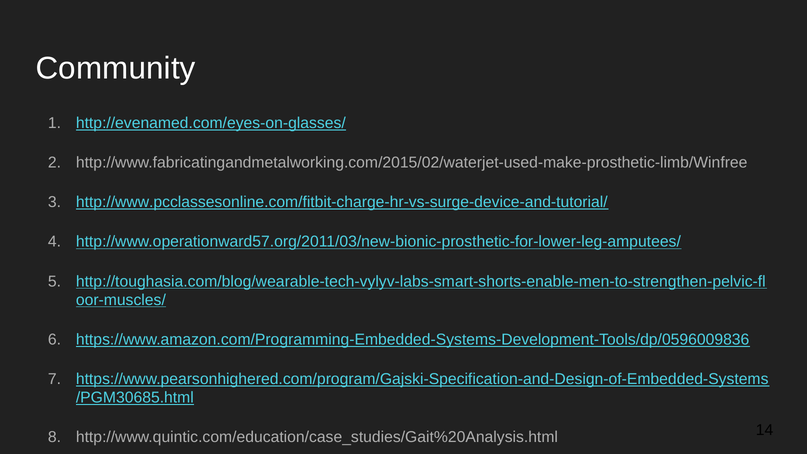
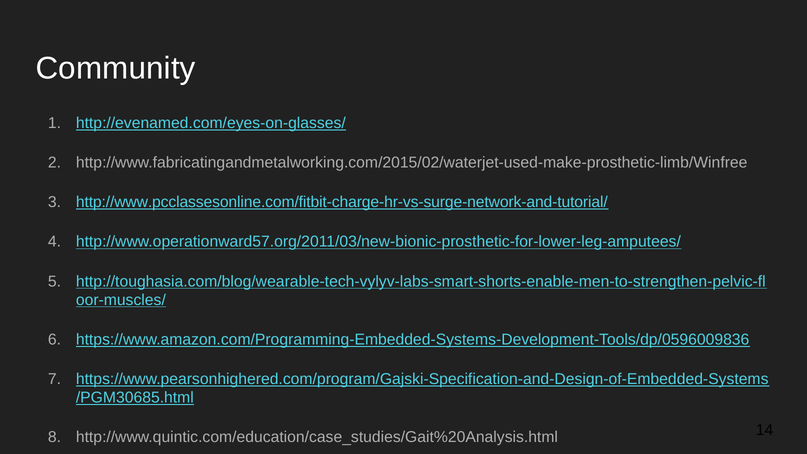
http://www.pcclassesonline.com/fitbit-charge-hr-vs-surge-device-and-tutorial/: http://www.pcclassesonline.com/fitbit-charge-hr-vs-surge-device-and-tutorial/ -> http://www.pcclassesonline.com/fitbit-charge-hr-vs-surge-network-and-tutorial/ (342, 202)
